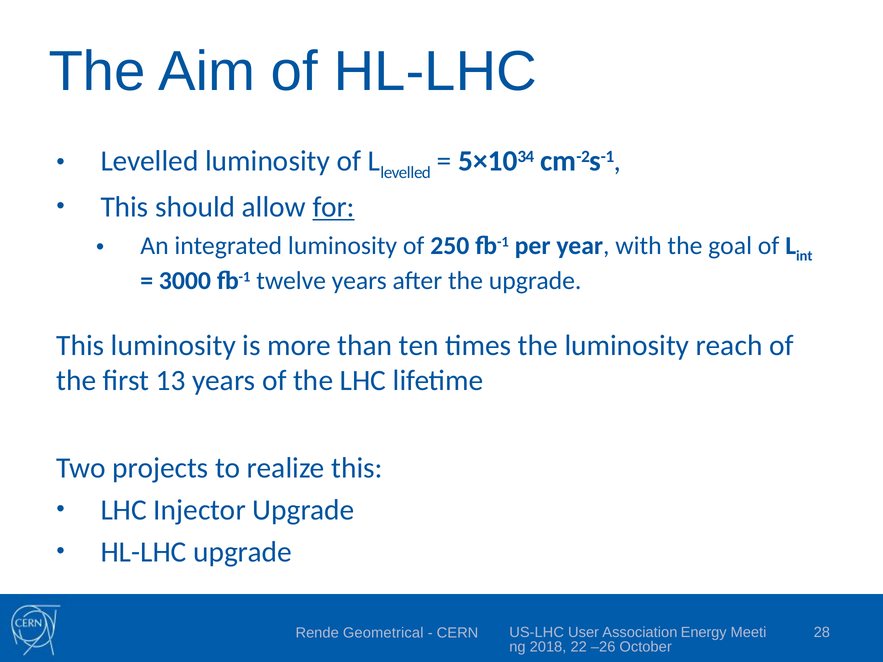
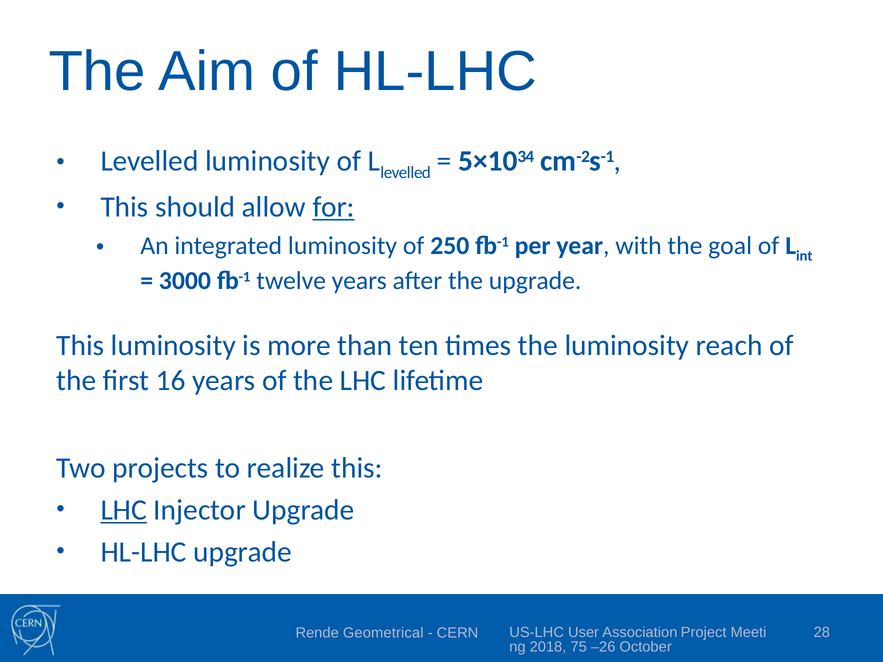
13: 13 -> 16 (171, 380)
LHC underline: none -> present (124, 510)
Energy: Energy -> Project (704, 632)
22: 22 -> 75 (579, 647)
